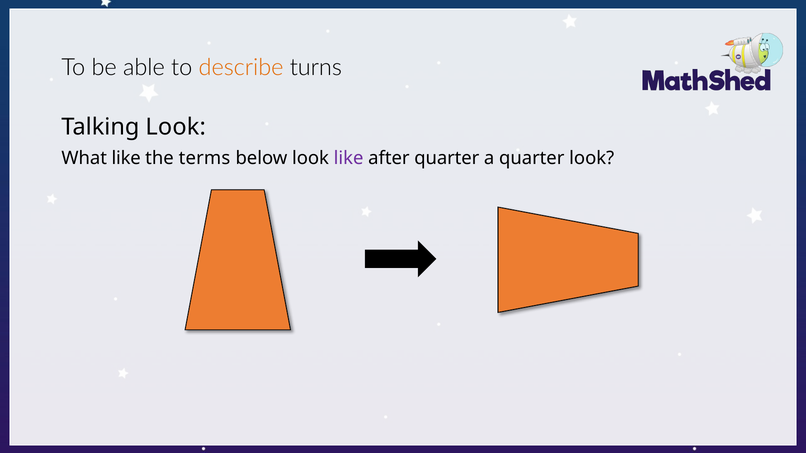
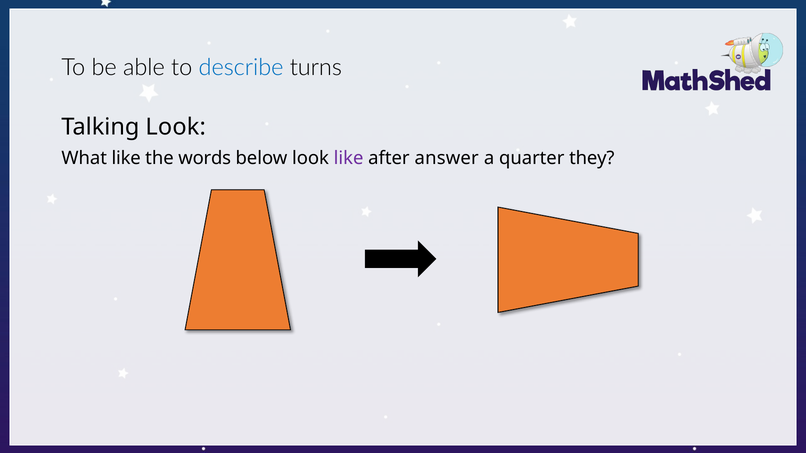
describe colour: orange -> blue (241, 68)
terms: terms -> words (205, 158)
after quarter: quarter -> answer (447, 158)
quarter look: look -> they (592, 158)
